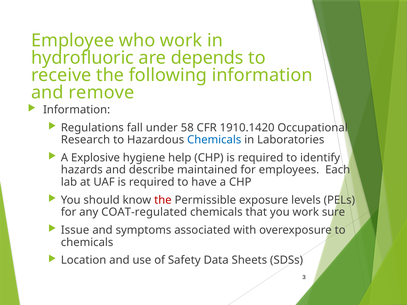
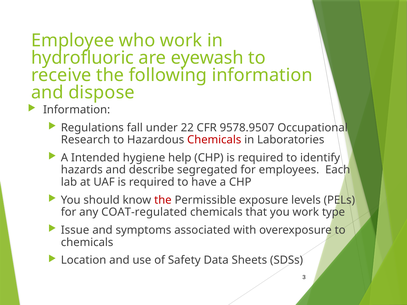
depends: depends -> eyewash (207, 58)
remove: remove -> dispose (102, 93)
58: 58 -> 22 (187, 128)
1910.1420: 1910.1420 -> 9578.9507 (247, 128)
Chemicals colour: blue -> red (214, 140)
Explosive: Explosive -> Intended (95, 158)
maintained: maintained -> segregated (207, 170)
sure: sure -> type (334, 212)
